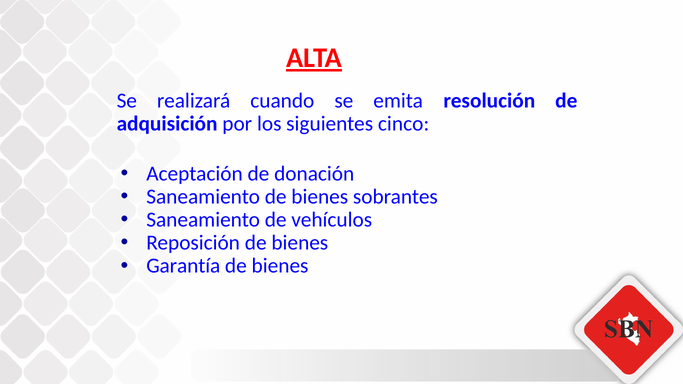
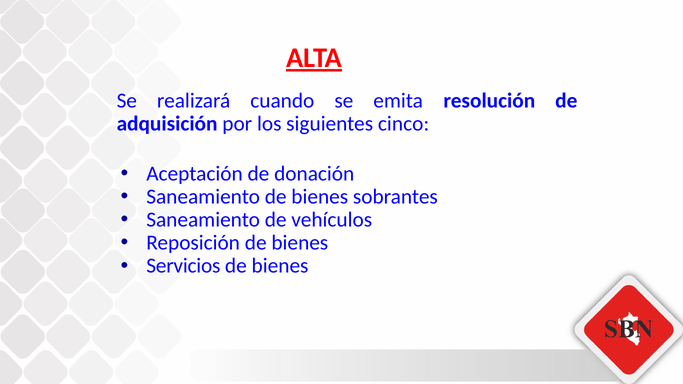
Garantía: Garantía -> Servicios (183, 266)
